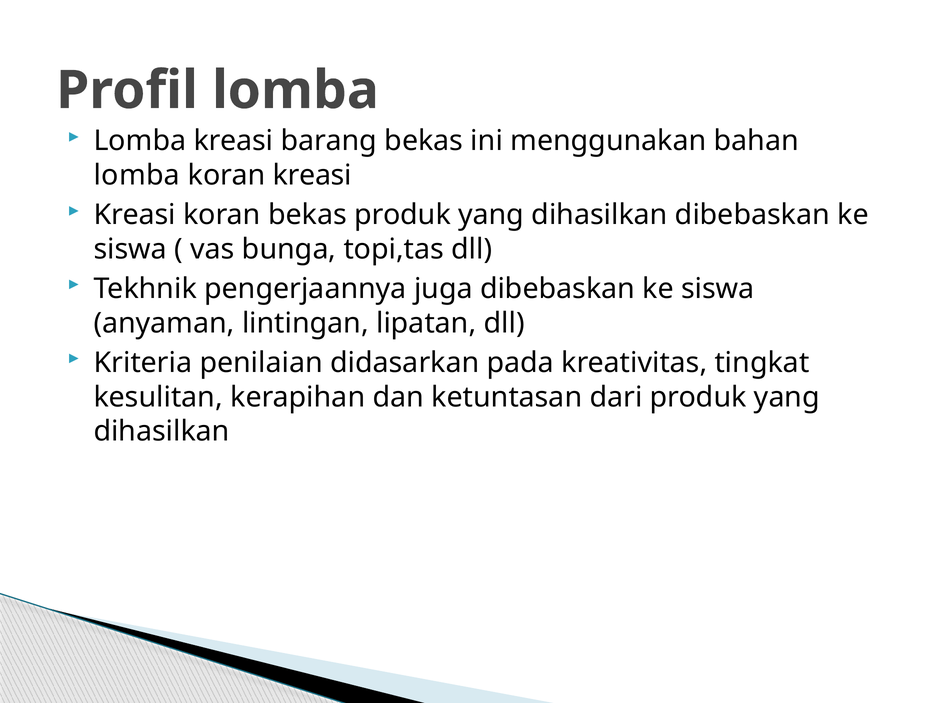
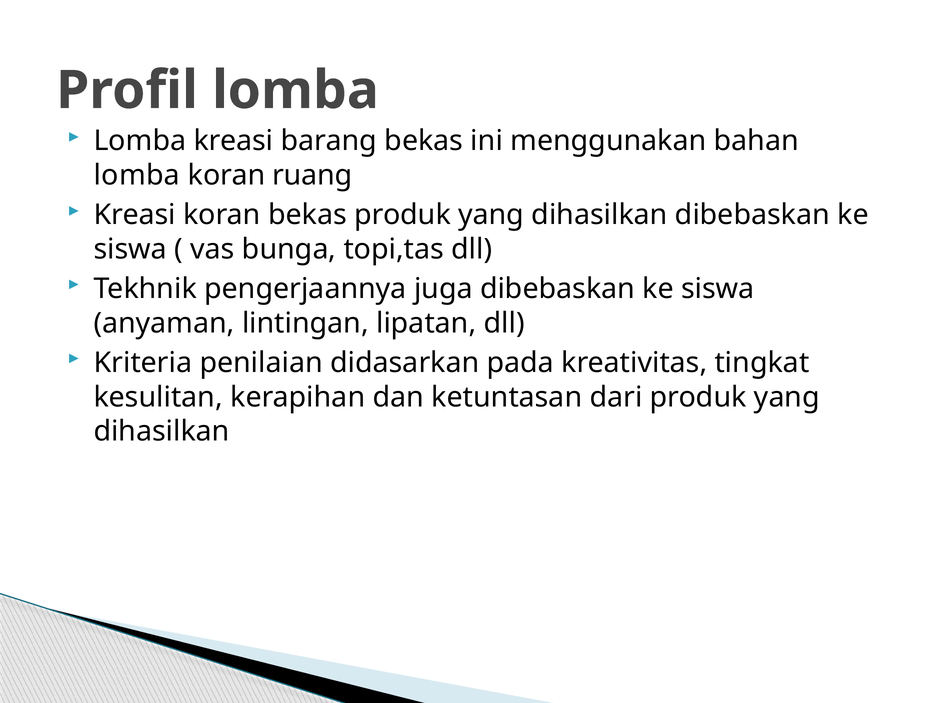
koran kreasi: kreasi -> ruang (312, 175)
